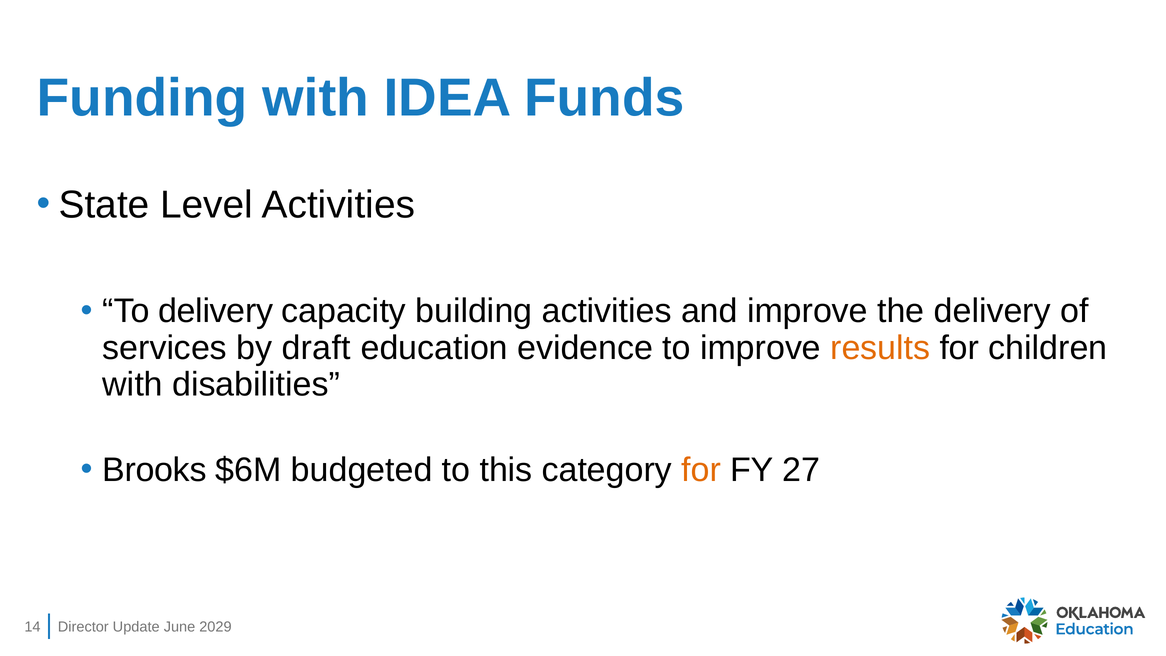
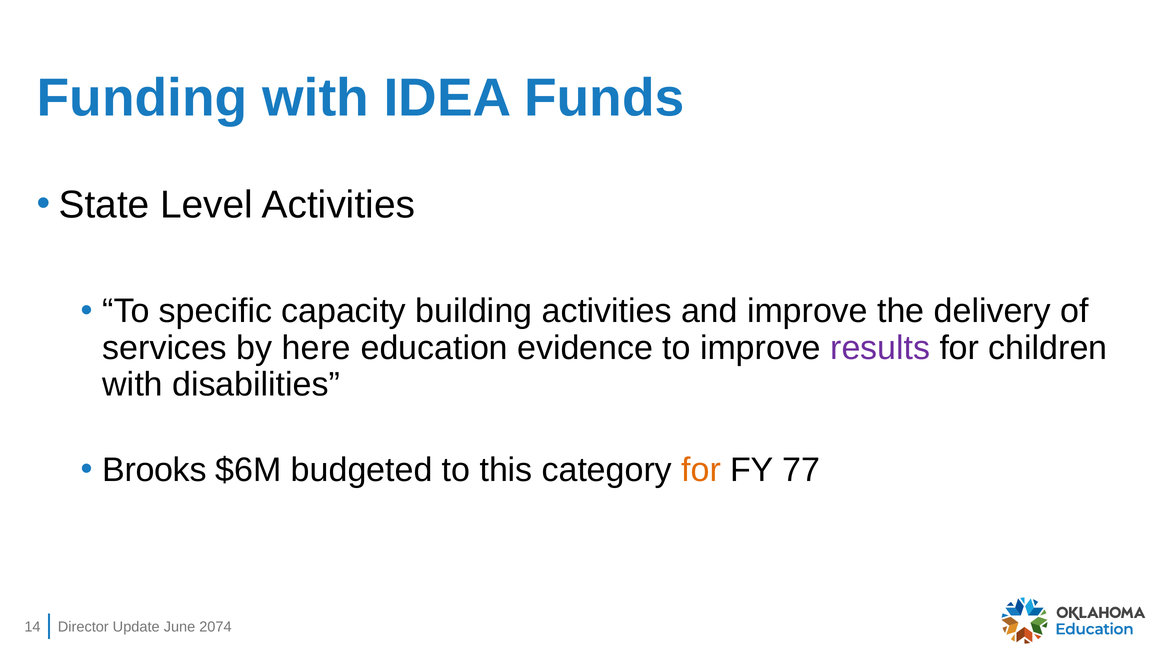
To delivery: delivery -> specific (215, 311)
draft: draft -> here (316, 348)
results colour: orange -> purple (880, 348)
27: 27 -> 77 (801, 470)
2029: 2029 -> 2074 (215, 627)
